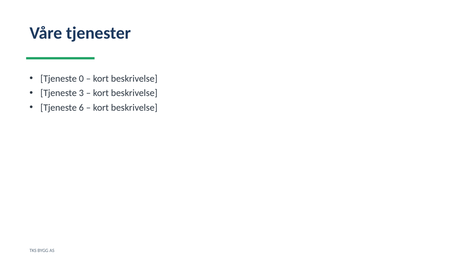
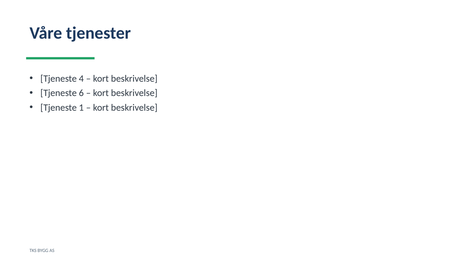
0: 0 -> 4 (81, 79)
3: 3 -> 6 (81, 93)
6: 6 -> 1 (81, 108)
